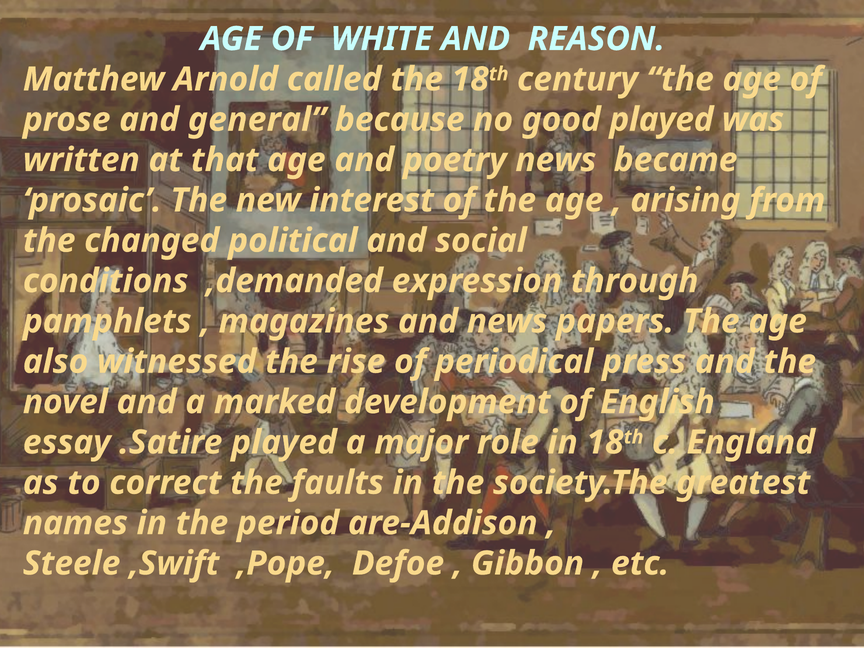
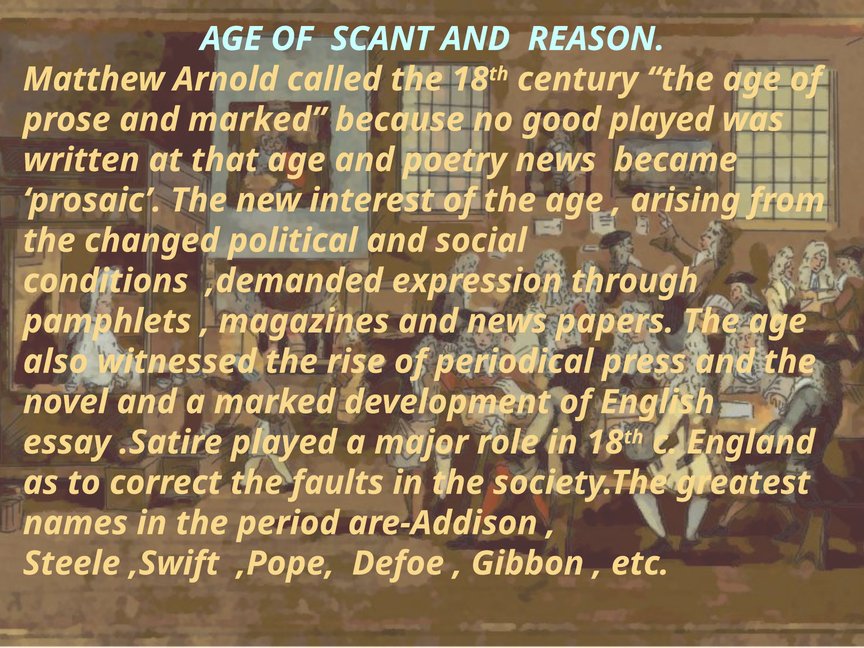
WHITE: WHITE -> SCANT (382, 39)
and general: general -> marked (257, 120)
